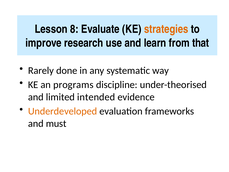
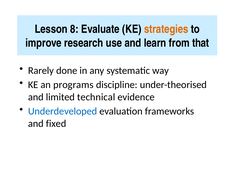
intended: intended -> technical (96, 97)
Underdeveloped colour: orange -> blue (63, 111)
must: must -> fixed (56, 123)
